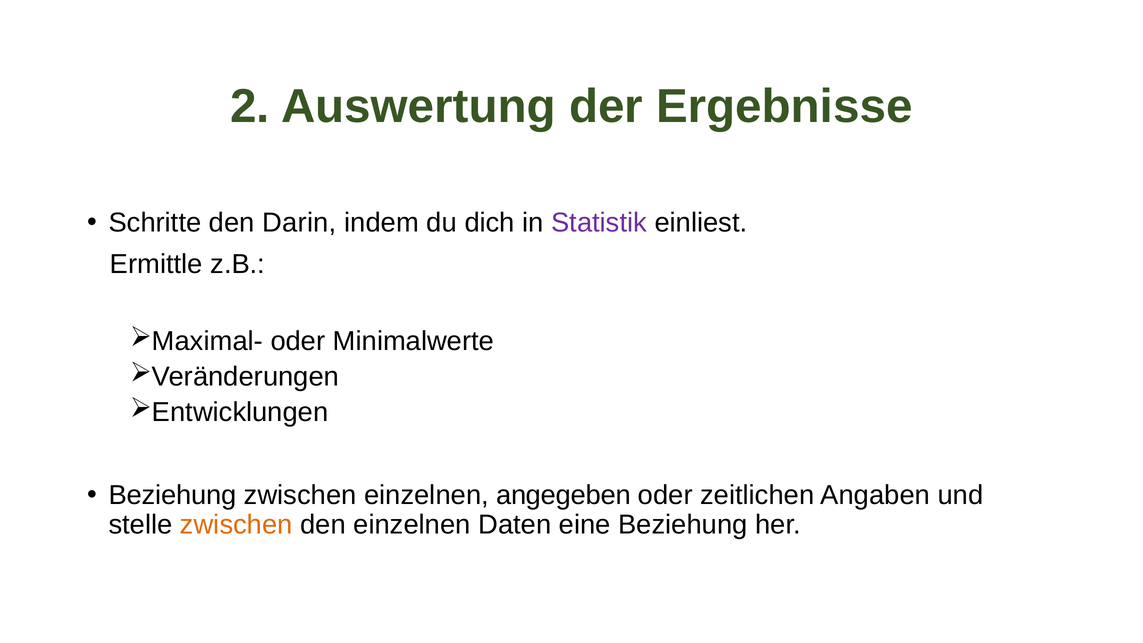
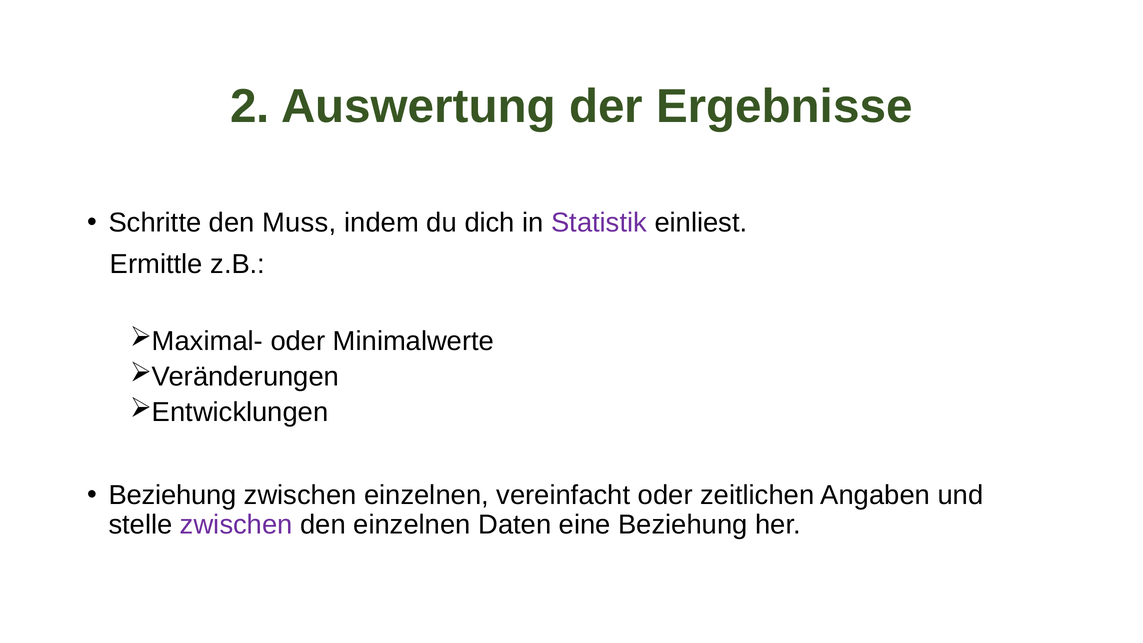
Darin: Darin -> Muss (299, 223)
angegeben: angegeben -> vereinfacht (563, 495)
zwischen colour: orange -> purple (236, 525)
